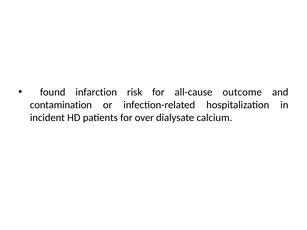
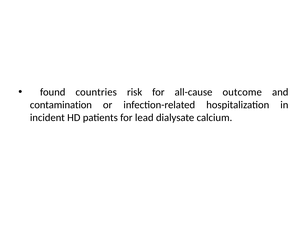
infarction: infarction -> countries (96, 92)
over: over -> lead (144, 118)
